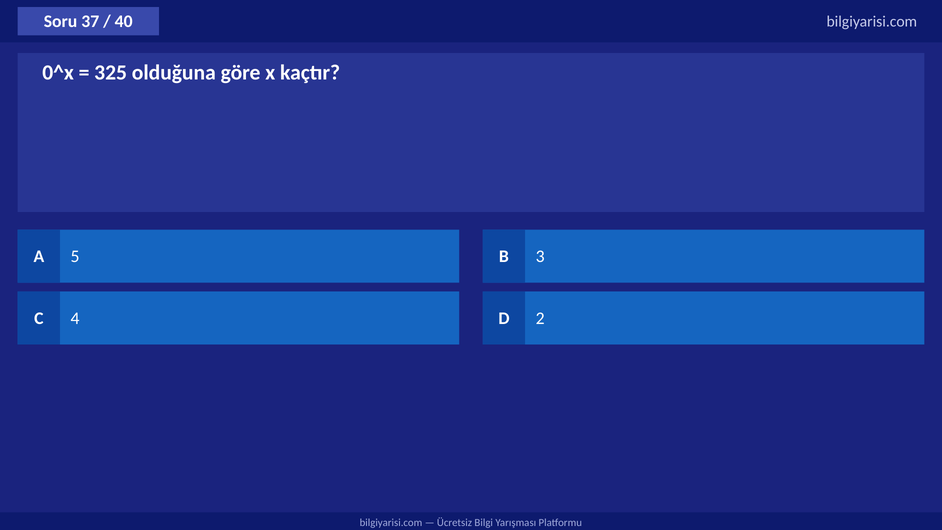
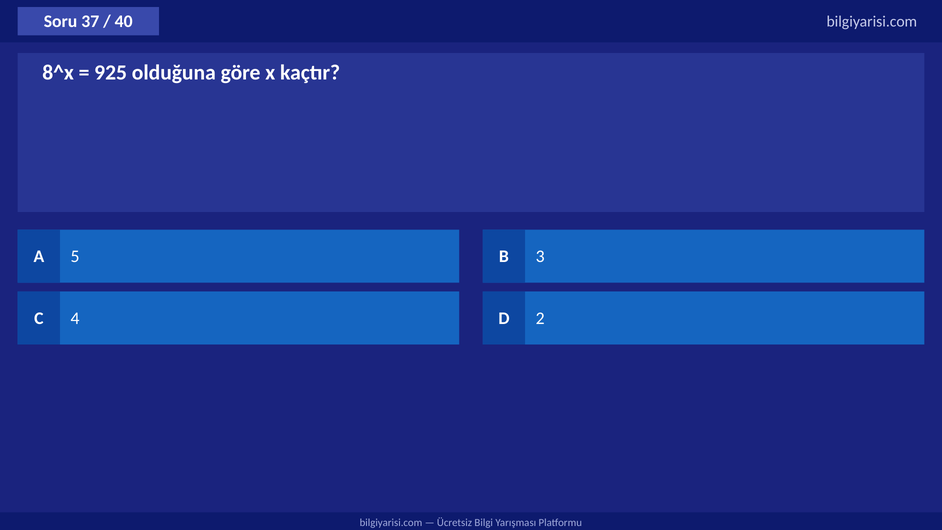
0^x: 0^x -> 8^x (58, 73)
325: 325 -> 925 (111, 73)
